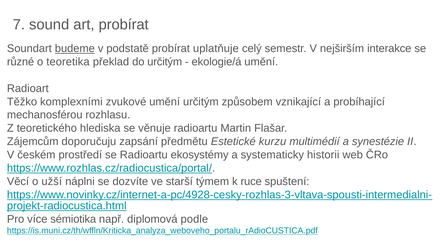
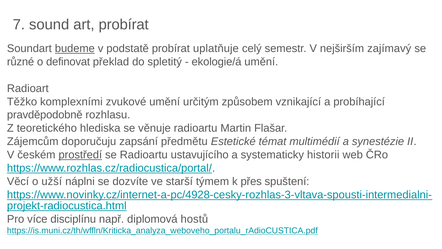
interakce: interakce -> zajímavý (389, 49)
teoretika: teoretika -> definovat (68, 62)
do určitým: určitým -> spletitý (165, 62)
mechanosférou: mechanosférou -> pravděpodobně (45, 115)
kurzu: kurzu -> témat (273, 141)
prostředí underline: none -> present (80, 155)
ekosystémy: ekosystémy -> ustavujícího (200, 155)
ruce: ruce -> přes (251, 181)
sémiotika: sémiotika -> disciplínu (73, 219)
podle: podle -> hostů (194, 219)
